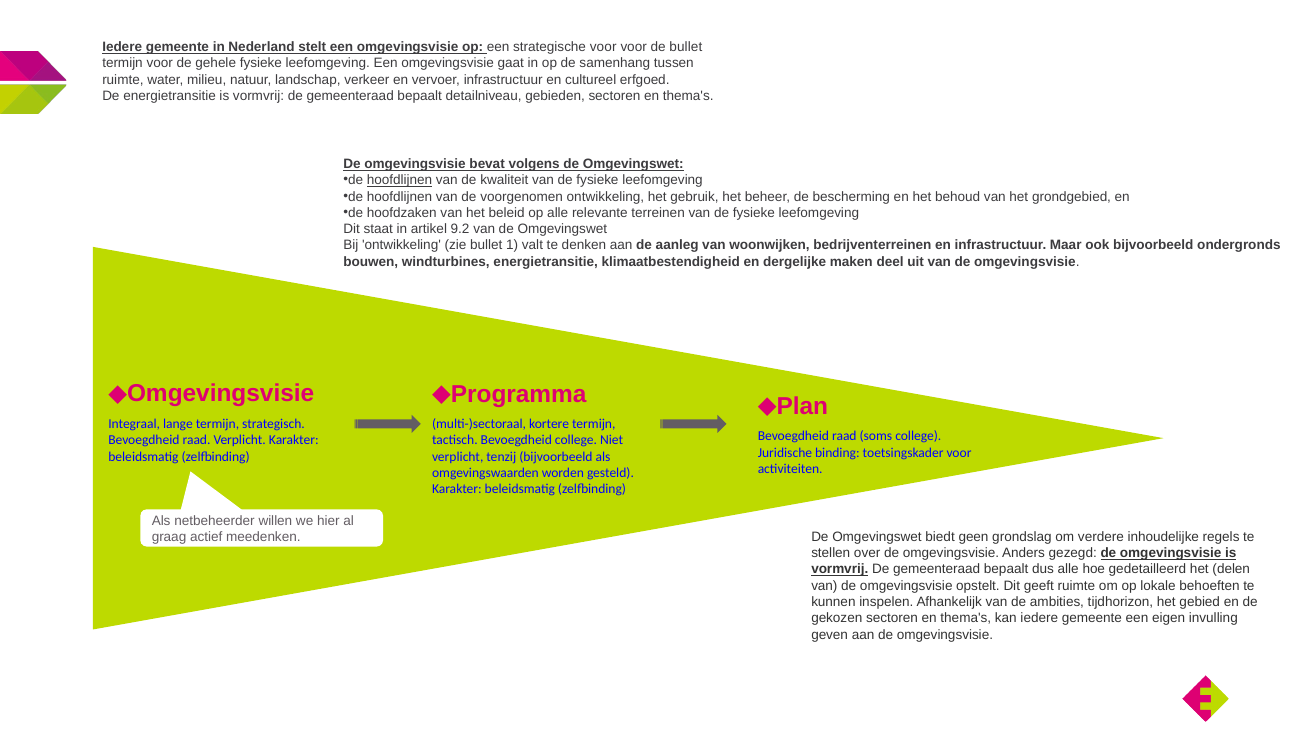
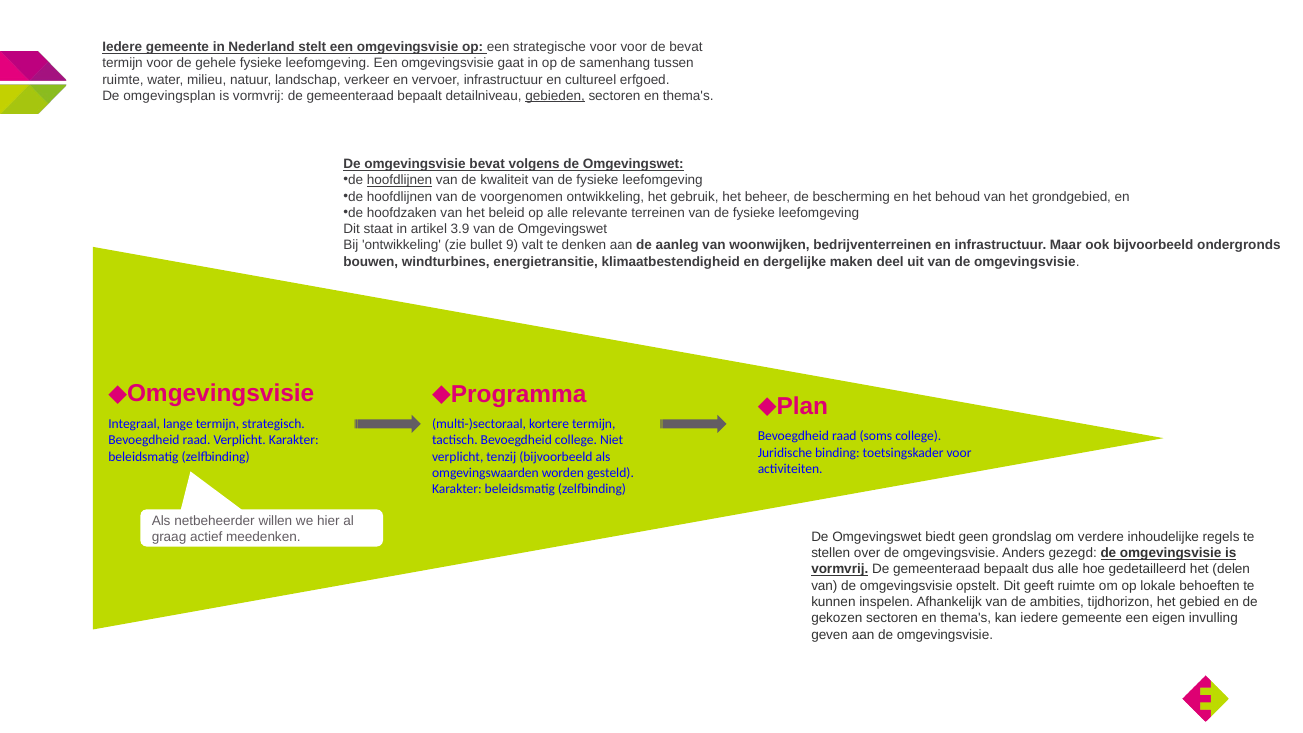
de bullet: bullet -> bevat (686, 47)
De energietransitie: energietransitie -> omgevingsplan (170, 96)
gebieden underline: none -> present (555, 96)
9.2: 9.2 -> 3.9 (460, 229)
1: 1 -> 9 (512, 245)
